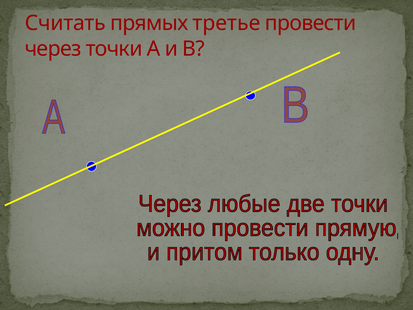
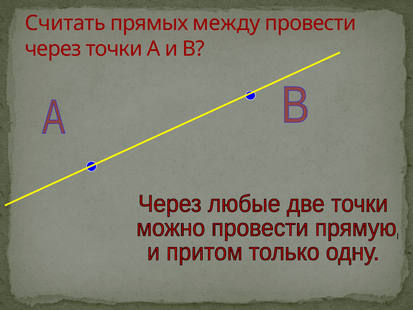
третье: третье -> между (226, 23)
